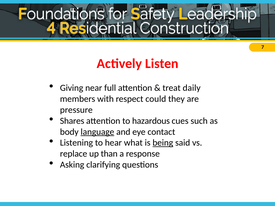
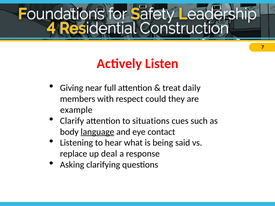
pressure: pressure -> example (76, 110)
Shares: Shares -> Clarify (72, 121)
hazardous: hazardous -> situations (151, 121)
being underline: present -> none (163, 143)
than: than -> deal (109, 154)
